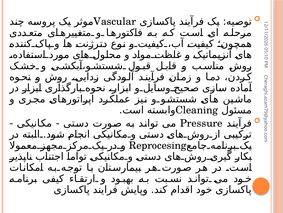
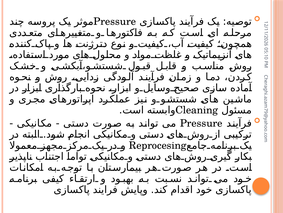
Vascular: Vascular -> Pressure (115, 22)
